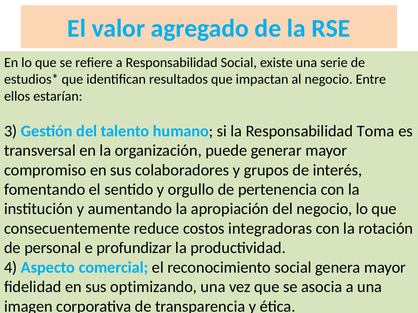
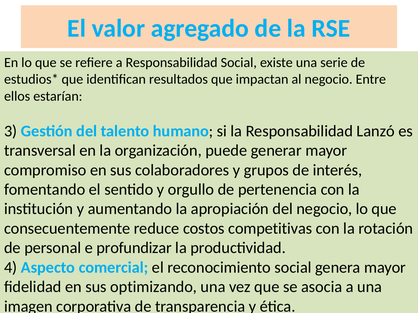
Toma: Toma -> Lanzó (376, 131)
integradoras: integradoras -> competitivas (270, 229)
